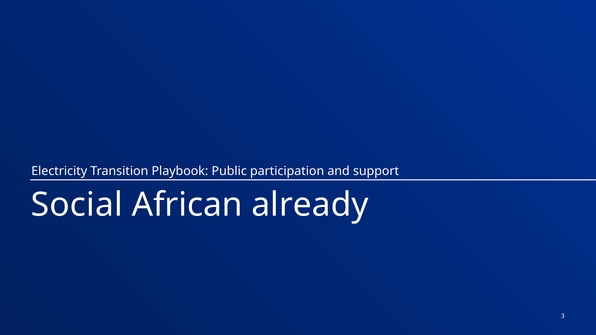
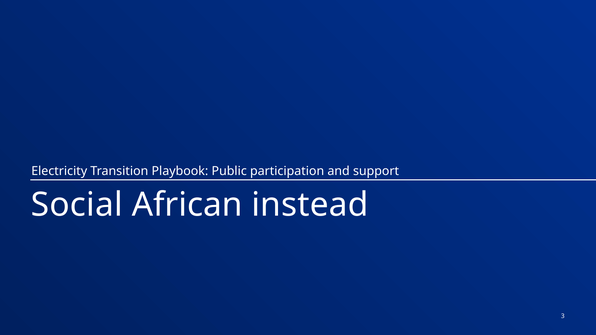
already: already -> instead (310, 205)
